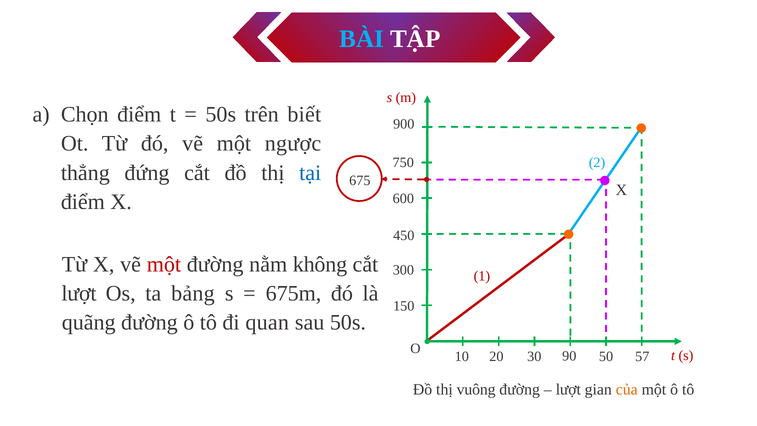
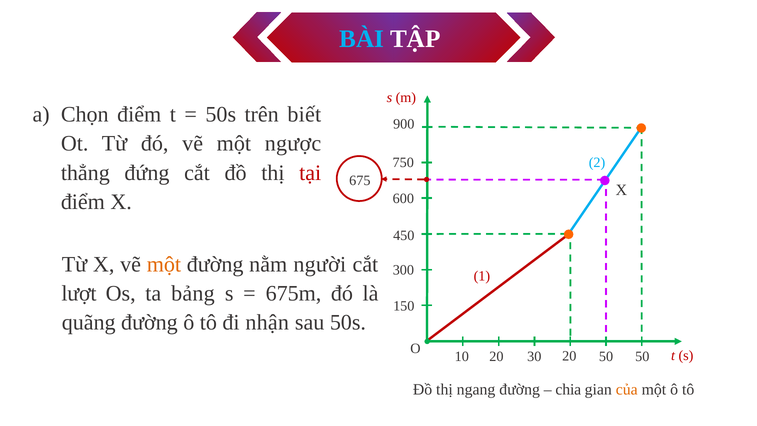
tại colour: blue -> red (310, 173)
một colour: red -> orange (164, 264)
không: không -> người (320, 264)
quan: quan -> nhận (267, 322)
30 90: 90 -> 20 (569, 356)
50 57: 57 -> 50 (642, 356)
vuông: vuông -> ngang (476, 389)
lượt: lượt -> chia (568, 389)
